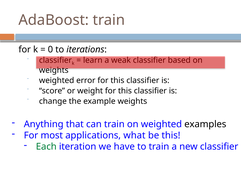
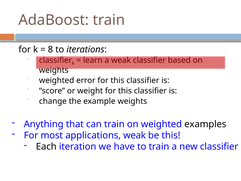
0: 0 -> 8 (50, 49)
applications what: what -> weak (135, 135)
Each colour: green -> black (46, 146)
